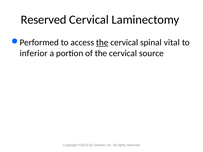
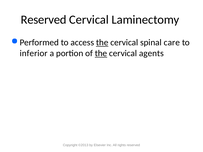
vital: vital -> care (172, 43)
the underline: none -> present (101, 53)
source: source -> agents (151, 53)
